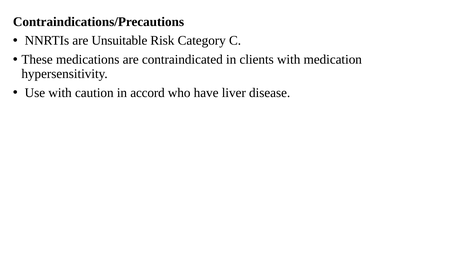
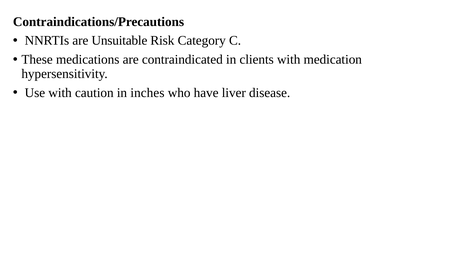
accord: accord -> inches (147, 93)
